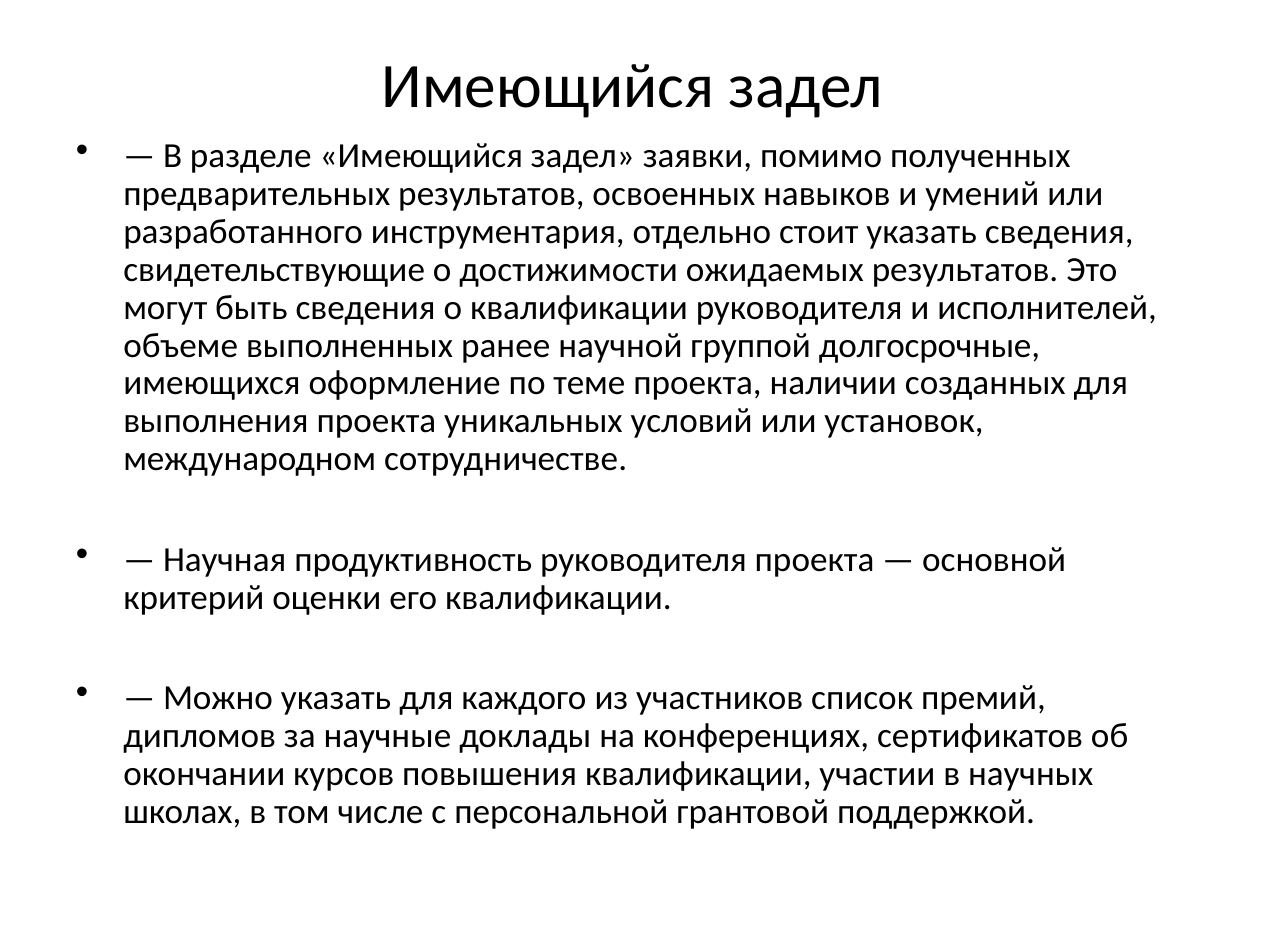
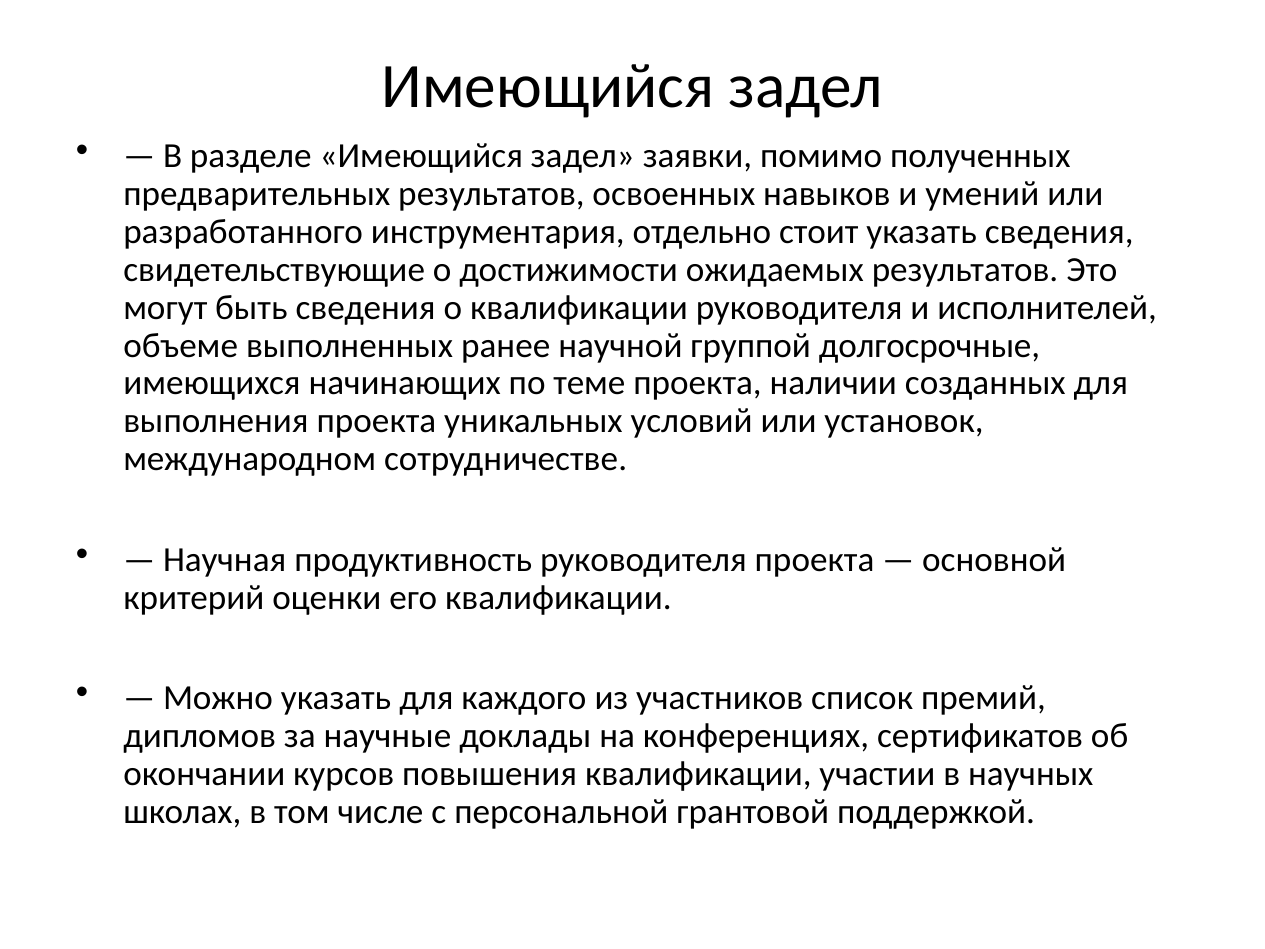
оформление: оформление -> начинающих (405, 383)
